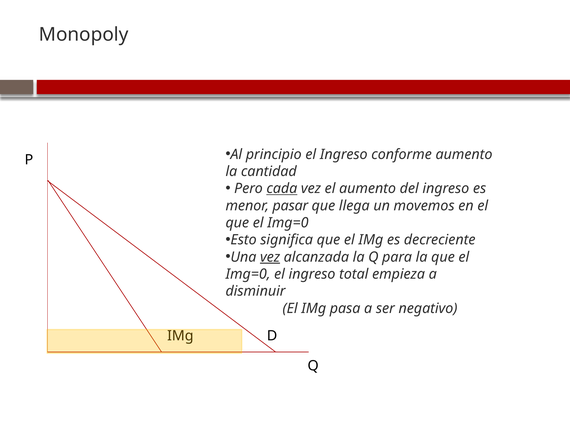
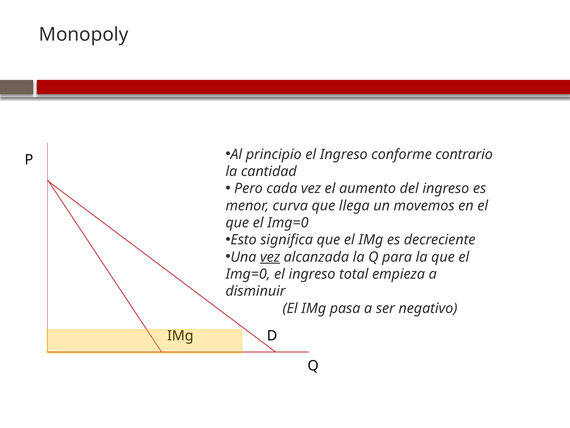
conforme aumento: aumento -> contrario (464, 154)
cada underline: present -> none (282, 188)
pasar: pasar -> curva (290, 205)
